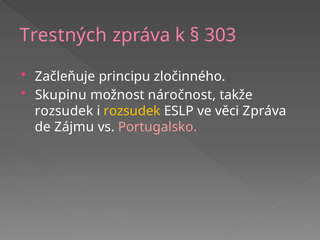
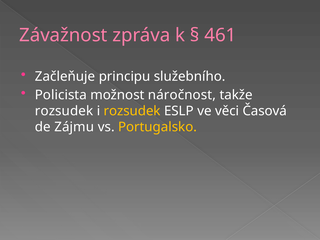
Trestných: Trestných -> Závažnost (63, 35)
303: 303 -> 461 (220, 35)
zločinného: zločinného -> služebního (190, 76)
Skupinu: Skupinu -> Policista (61, 95)
věci Zpráva: Zpráva -> Časová (265, 111)
Portugalsko colour: pink -> yellow (157, 127)
